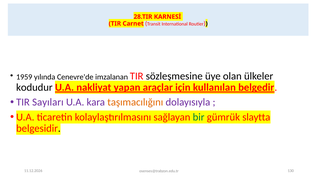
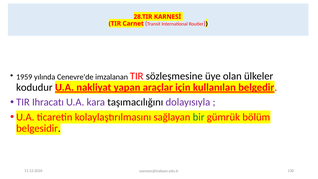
Sayıları: Sayıları -> Ihracatı (48, 102)
taşımacılığını colour: orange -> black (135, 102)
slaytta: slaytta -> bölüm (256, 117)
